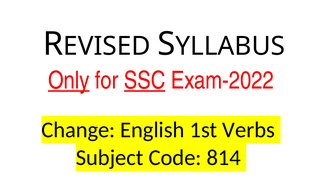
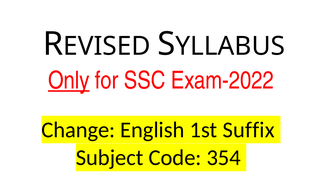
SSC underline: present -> none (145, 80)
Verbs: Verbs -> Suffix (249, 129)
814: 814 -> 354 (224, 157)
